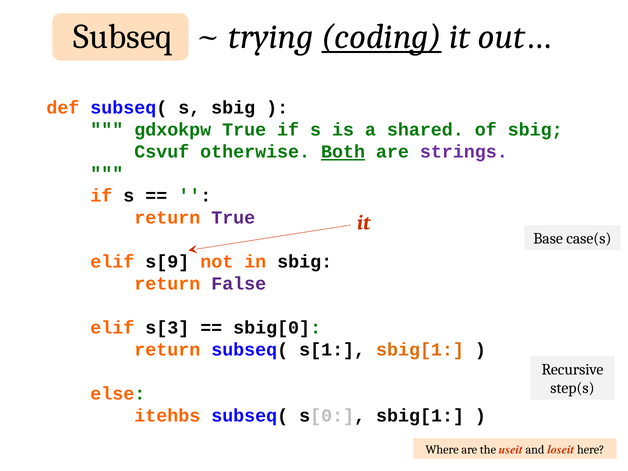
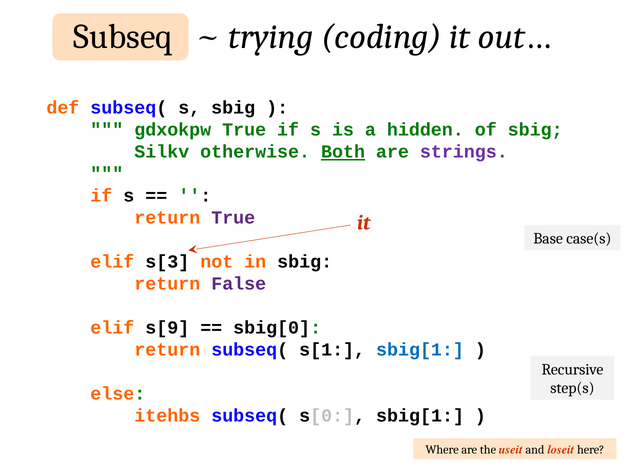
coding underline: present -> none (381, 37)
shared: shared -> hidden (425, 130)
Csvuf: Csvuf -> Silkv (162, 152)
s[9: s[9 -> s[3 (167, 262)
s[3: s[3 -> s[9 (167, 328)
sbig[1 colour: orange -> blue (420, 350)
